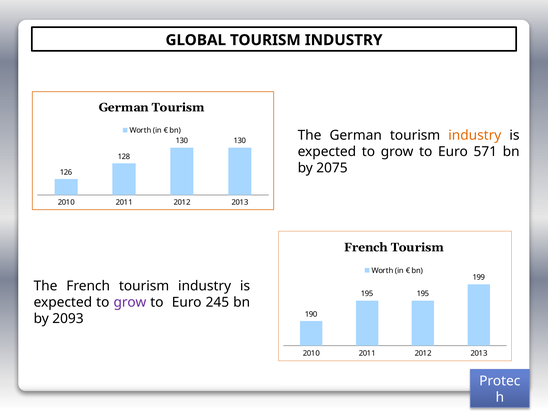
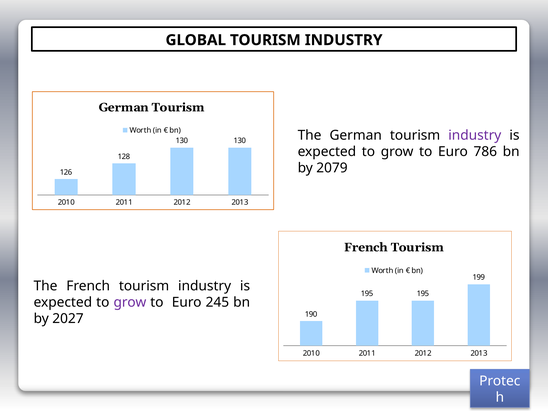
industry colour: orange -> purple (475, 135)
571: 571 -> 786 (485, 152)
2075: 2075 -> 2079 (332, 168)
2093: 2093 -> 2027 (68, 319)
